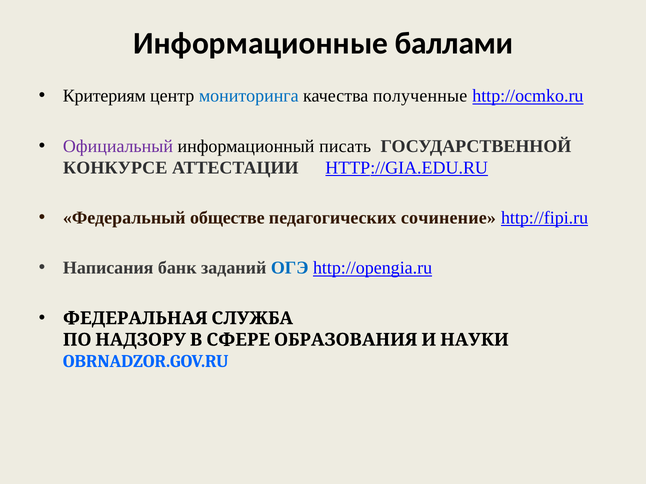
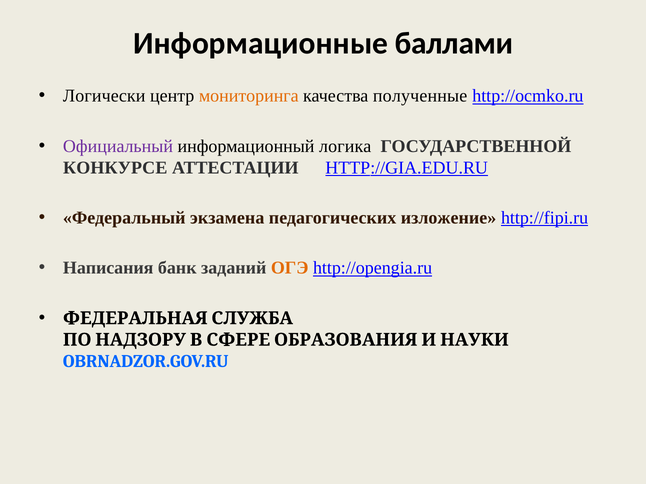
Критериям: Критериям -> Логически (104, 96)
мониторинга colour: blue -> orange (249, 96)
писать: писать -> логика (345, 146)
обществе: обществе -> экзамена (227, 218)
сочинение: сочинение -> изложение (449, 218)
ОГЭ colour: blue -> orange (290, 268)
